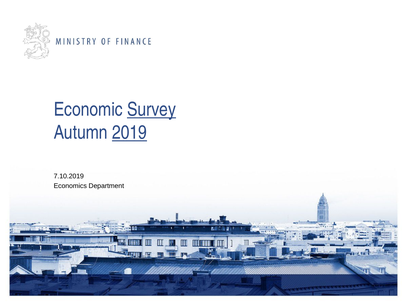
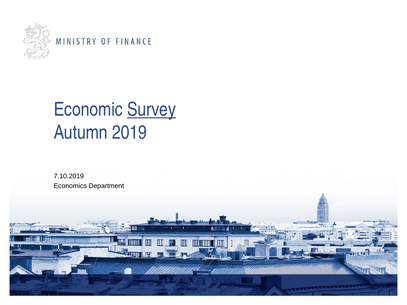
2019 underline: present -> none (130, 133)
